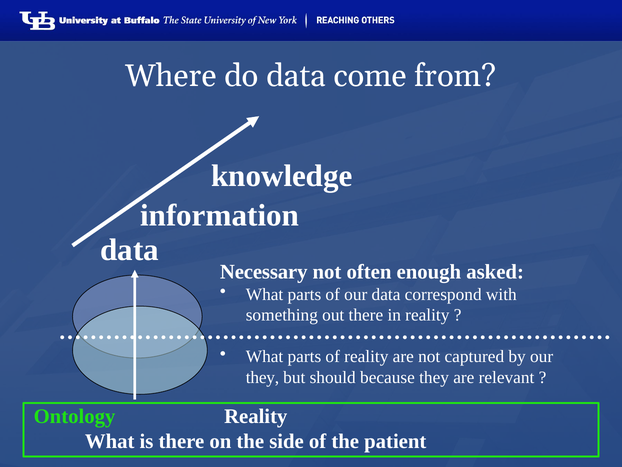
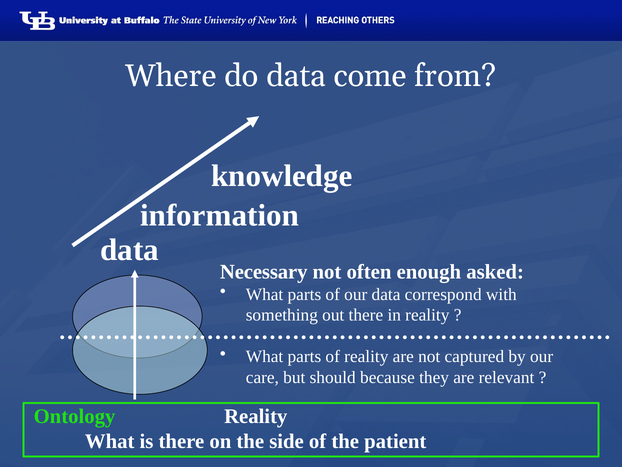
they: they -> care (262, 377)
